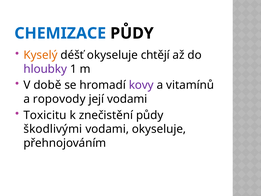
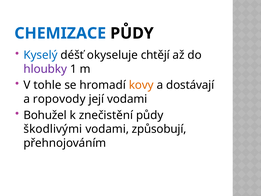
Kyselý colour: orange -> blue (40, 55)
době: době -> tohle (47, 85)
kovy colour: purple -> orange (141, 85)
vitamínů: vitamínů -> dostávají (190, 85)
Toxicitu: Toxicitu -> Bohužel (45, 115)
vodami okyseluje: okyseluje -> způsobují (159, 129)
